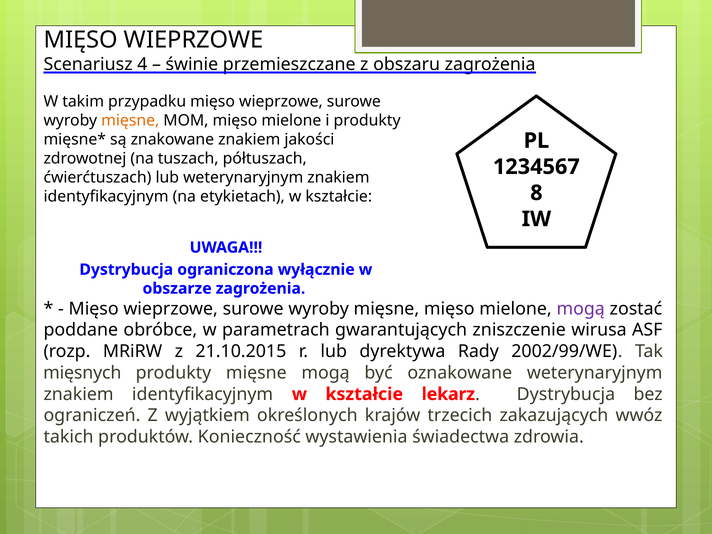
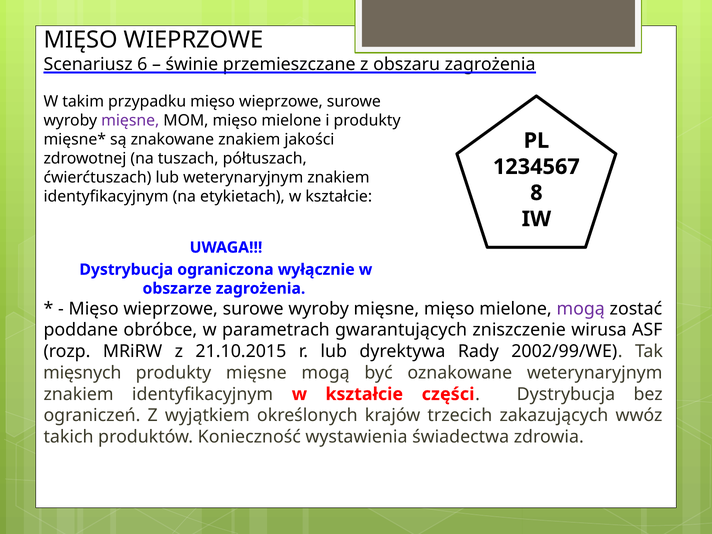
4: 4 -> 6 (142, 64)
mięsne colour: orange -> purple (130, 121)
lekarz: lekarz -> części (448, 394)
